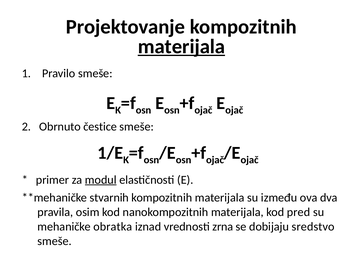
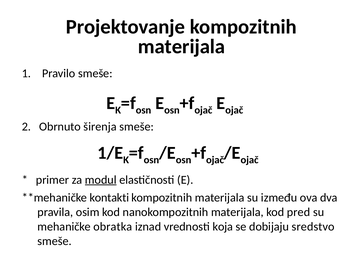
materijala underline: present -> none (181, 47)
čestice: čestice -> širenja (100, 127)
stvarnih: stvarnih -> kontakti (109, 198)
zrna: zrna -> koja (223, 227)
